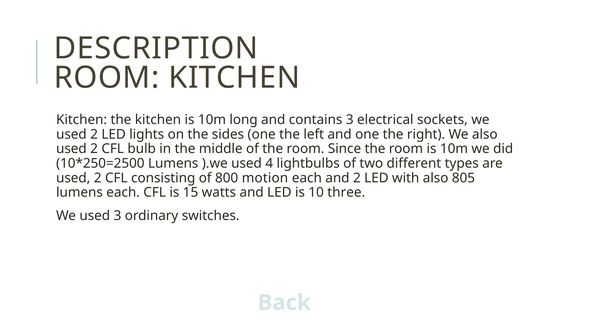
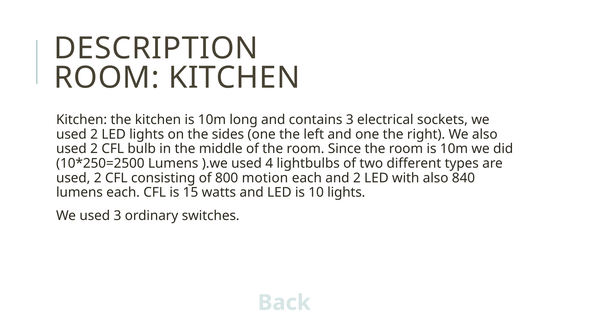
805: 805 -> 840 (463, 178)
10 three: three -> lights (346, 193)
